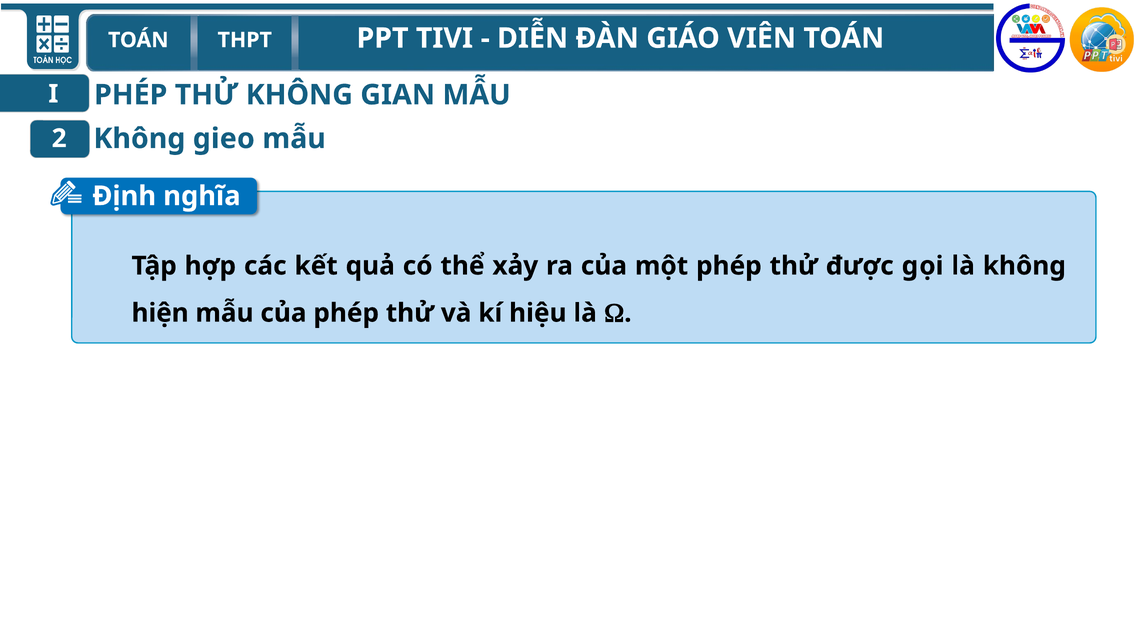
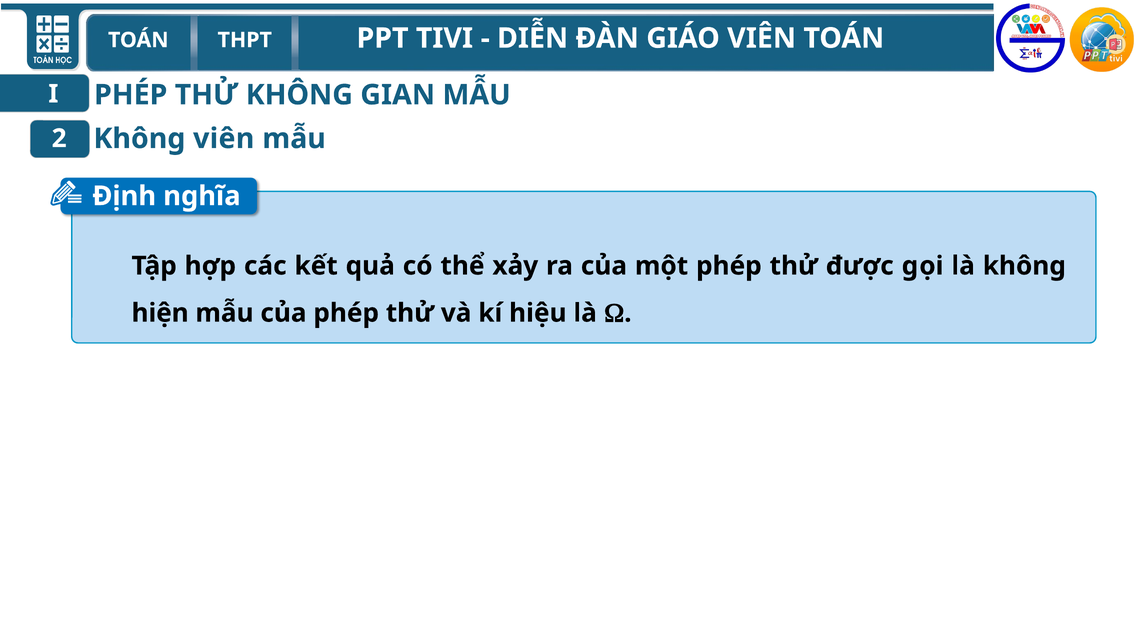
Không gieo: gieo -> viên (224, 139)
